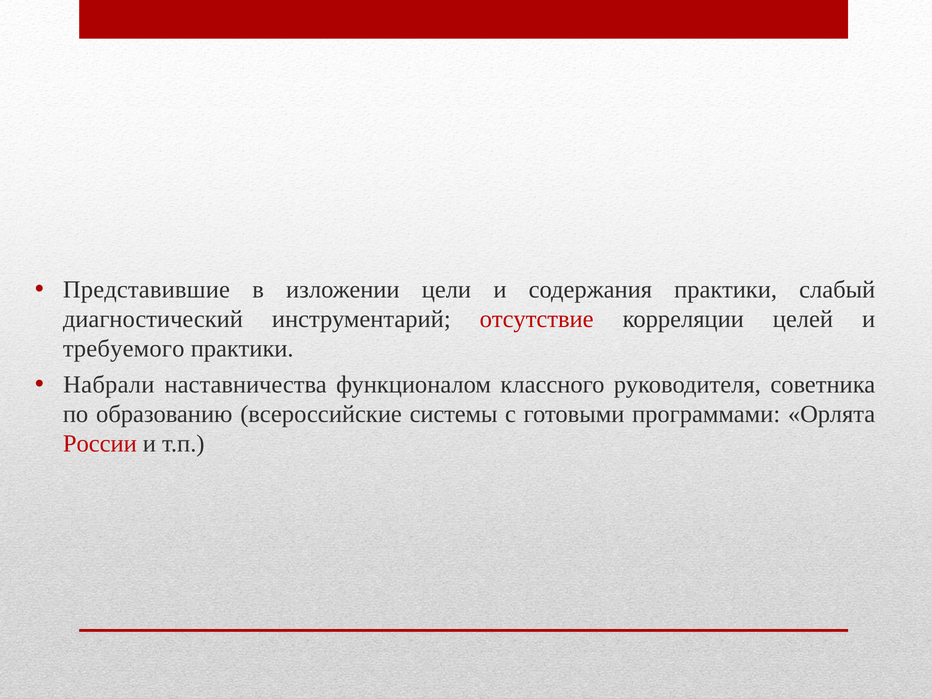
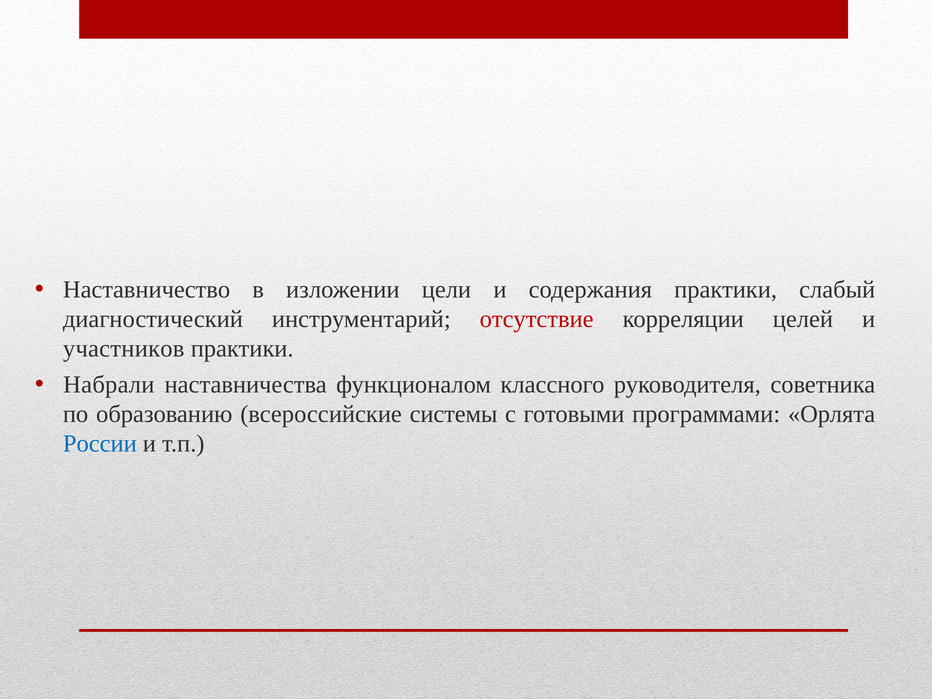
Представившие: Представившие -> Наставничество (147, 290)
требуемого: требуемого -> участников (124, 349)
России colour: red -> blue (100, 444)
